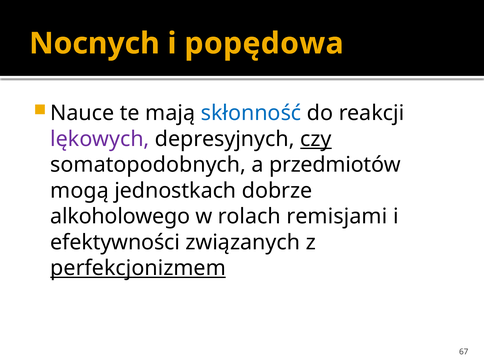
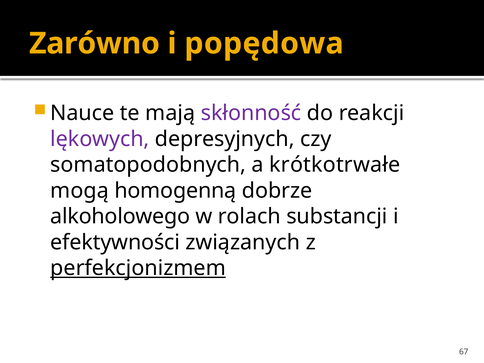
Nocnych: Nocnych -> Zarówno (94, 43)
skłonność colour: blue -> purple (251, 113)
czy underline: present -> none (316, 139)
przedmiotów: przedmiotów -> krótkotrwałe (335, 165)
jednostkach: jednostkach -> homogenną (175, 191)
remisjami: remisjami -> substancji (337, 216)
